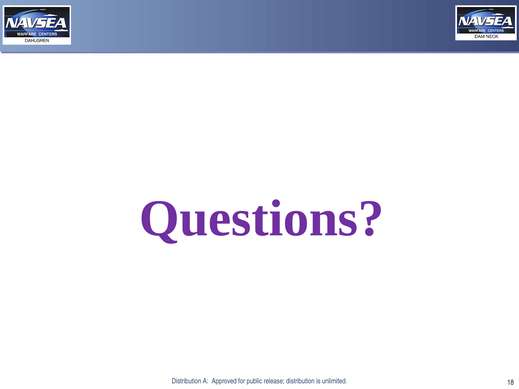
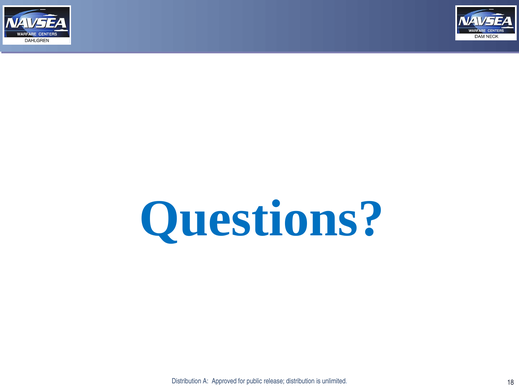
Questions colour: purple -> blue (262, 219)
